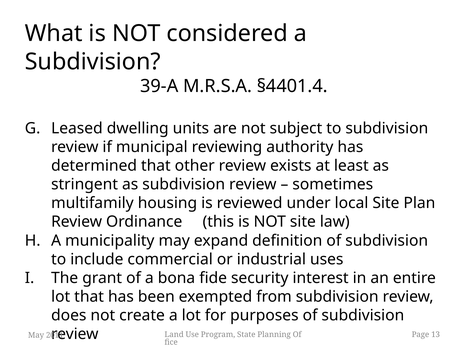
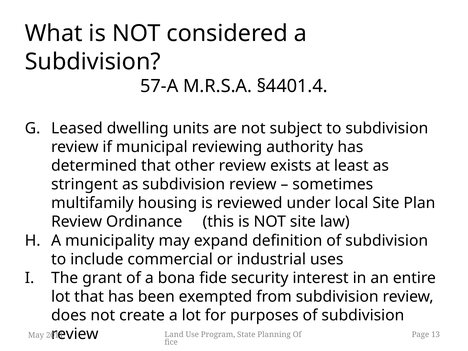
39-A: 39-A -> 57-A (159, 86)
